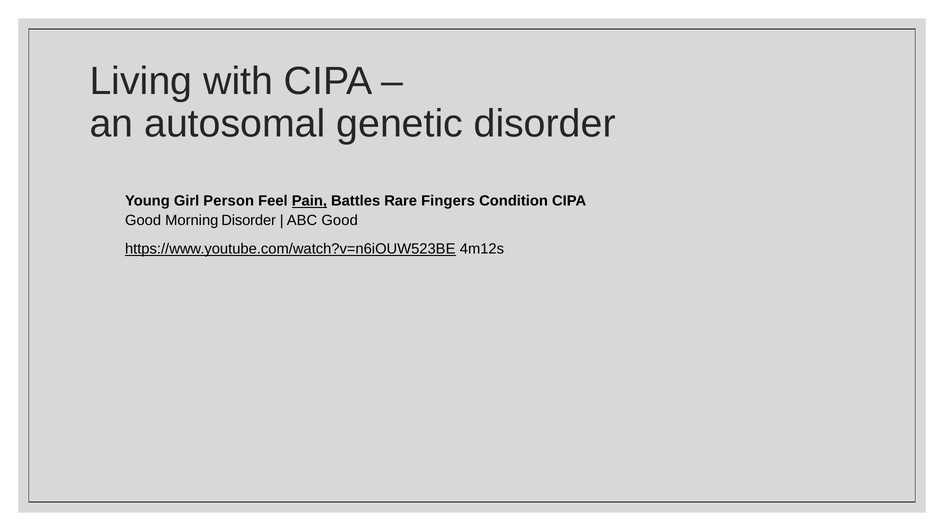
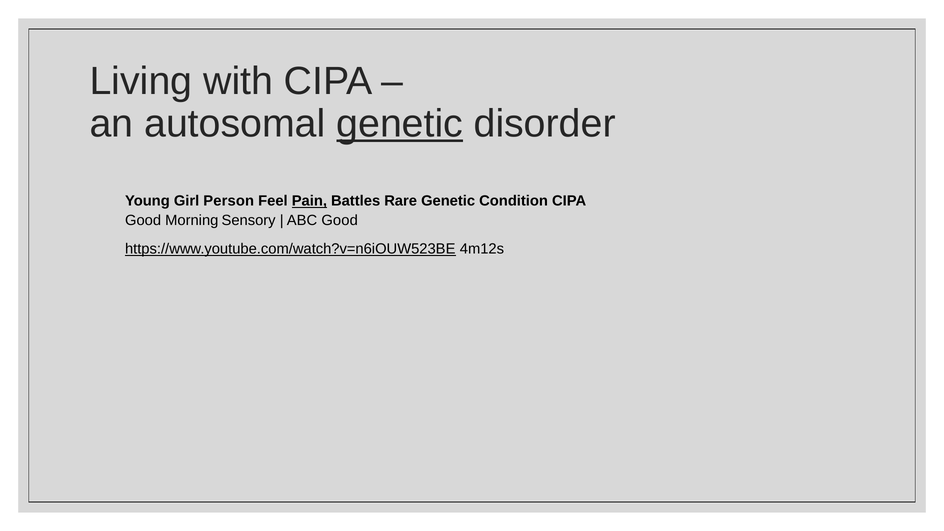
genetic underline: none -> present (400, 124)
Rare Fingers: Fingers -> Genetic (448, 201)
Morning Disorder: Disorder -> Sensory (249, 221)
